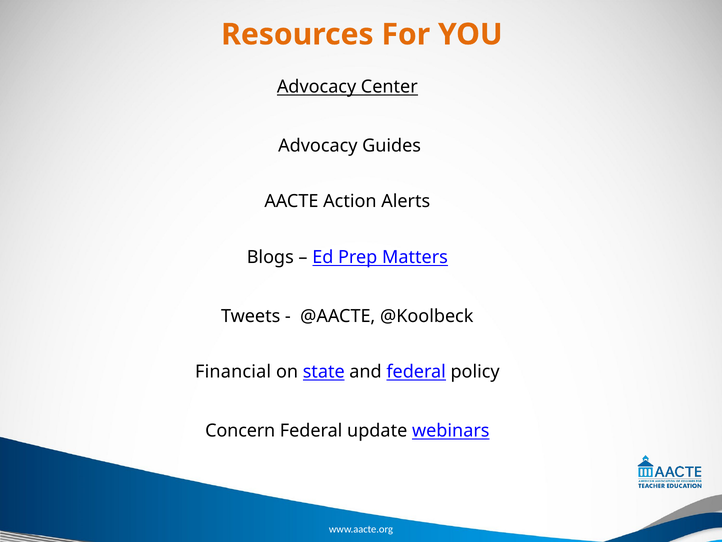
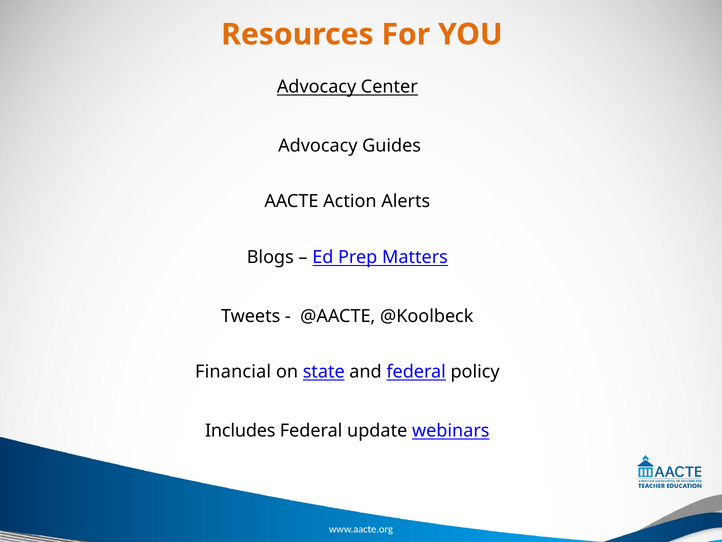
Concern: Concern -> Includes (240, 430)
